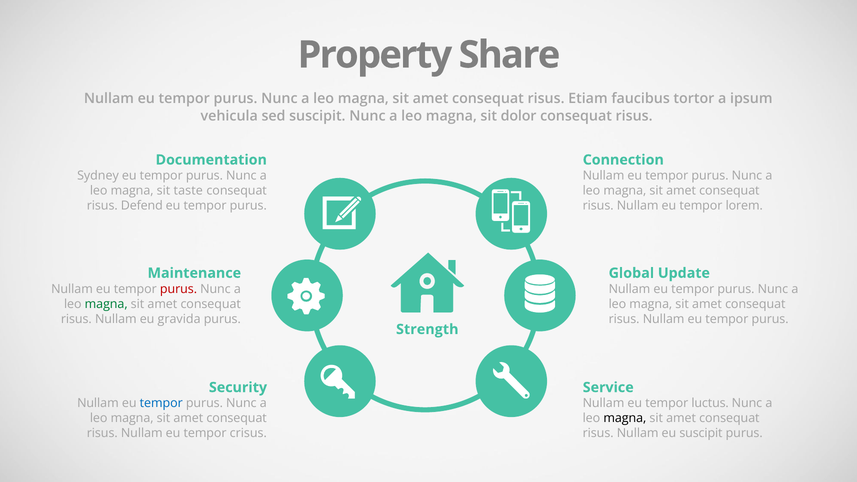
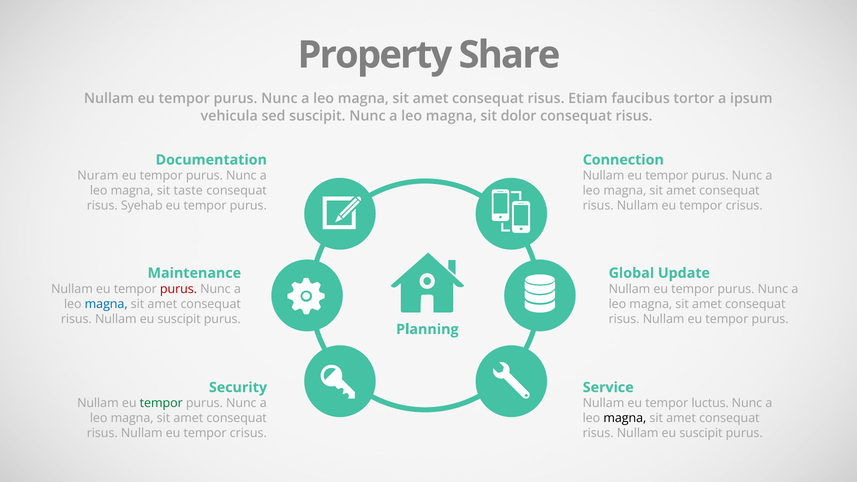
Sydney: Sydney -> Nuram (98, 176)
Defend: Defend -> Syehab (142, 206)
lorem: lorem -> crisus (744, 206)
magna colour: green -> blue (106, 304)
gravida: gravida -> suscipit (179, 319)
Strength: Strength -> Planning (427, 329)
tempor colour: blue -> green (161, 403)
